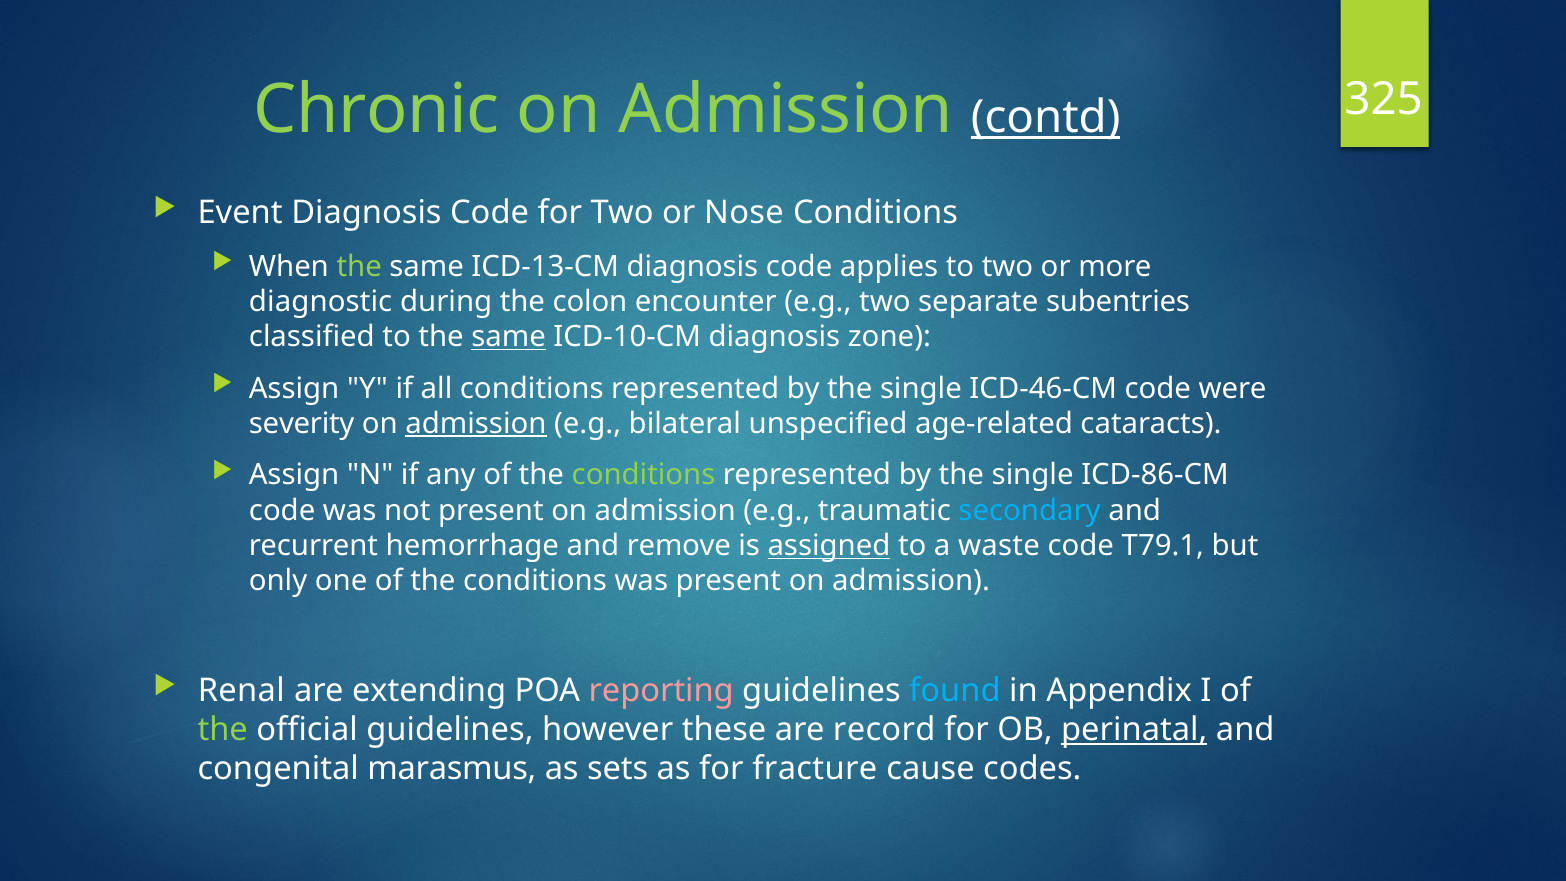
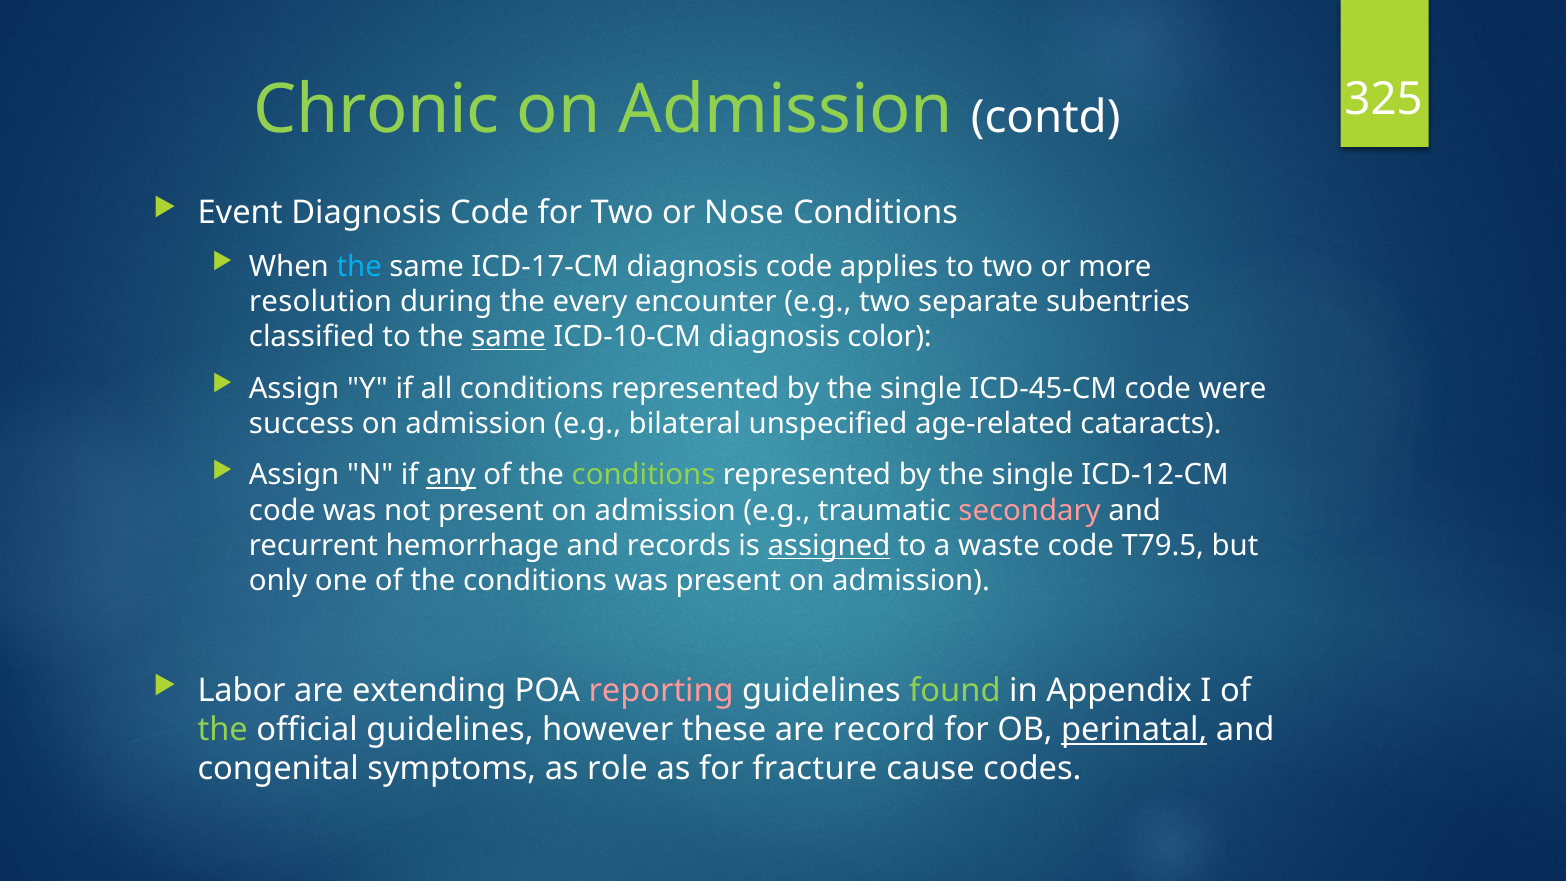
contd underline: present -> none (1046, 117)
the colour: light green -> light blue (359, 266)
ICD-13-CM: ICD-13-CM -> ICD-17-CM (545, 266)
diagnostic: diagnostic -> resolution (321, 302)
colon: colon -> every (590, 302)
zone: zone -> color (890, 337)
ICD-46-CM: ICD-46-CM -> ICD-45-CM (1043, 388)
severity: severity -> success (302, 424)
admission underline: present -> none (476, 424)
any underline: none -> present (451, 475)
ICD-86-CM: ICD-86-CM -> ICD-12-CM (1155, 475)
secondary colour: light blue -> pink (1030, 510)
remove: remove -> records (679, 546)
T79.1: T79.1 -> T79.5 (1163, 546)
Renal: Renal -> Labor (242, 690)
found colour: light blue -> light green (955, 690)
marasmus: marasmus -> symptoms (452, 769)
sets: sets -> role (618, 769)
